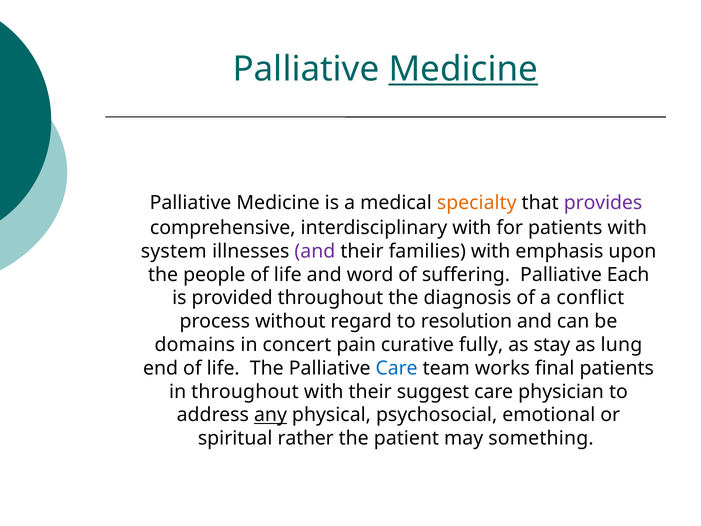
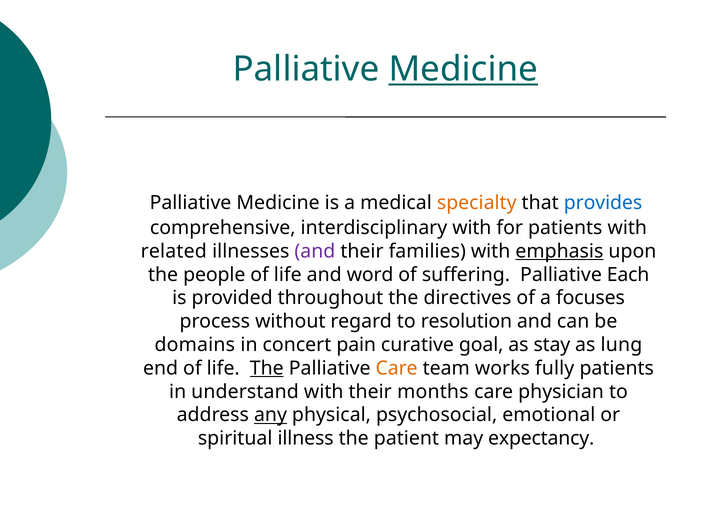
provides colour: purple -> blue (603, 203)
system: system -> related (174, 251)
emphasis underline: none -> present (559, 251)
diagnosis: diagnosis -> directives (467, 298)
conflict: conflict -> focuses (590, 298)
fully: fully -> goal (481, 345)
The underline: none -> present (267, 368)
Care colour: blue -> orange (397, 368)
final: final -> fully (555, 368)
in throughout: throughout -> understand (245, 391)
suggest: suggest -> months (433, 391)
rather: rather -> illness (306, 438)
something: something -> expectancy (541, 438)
